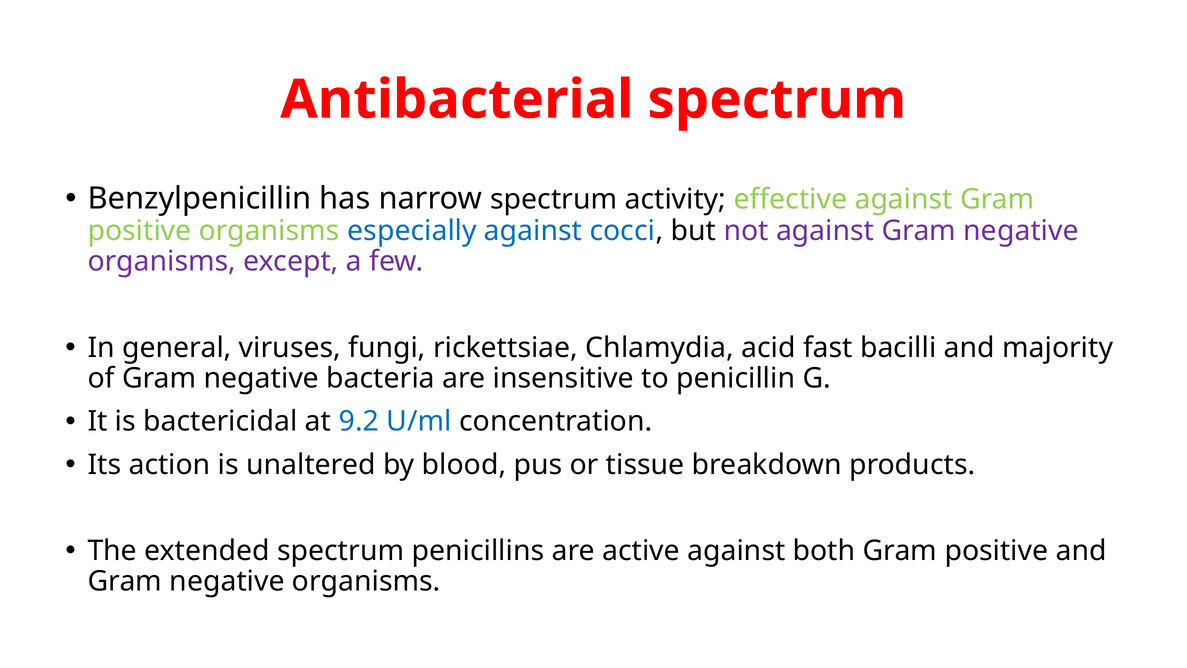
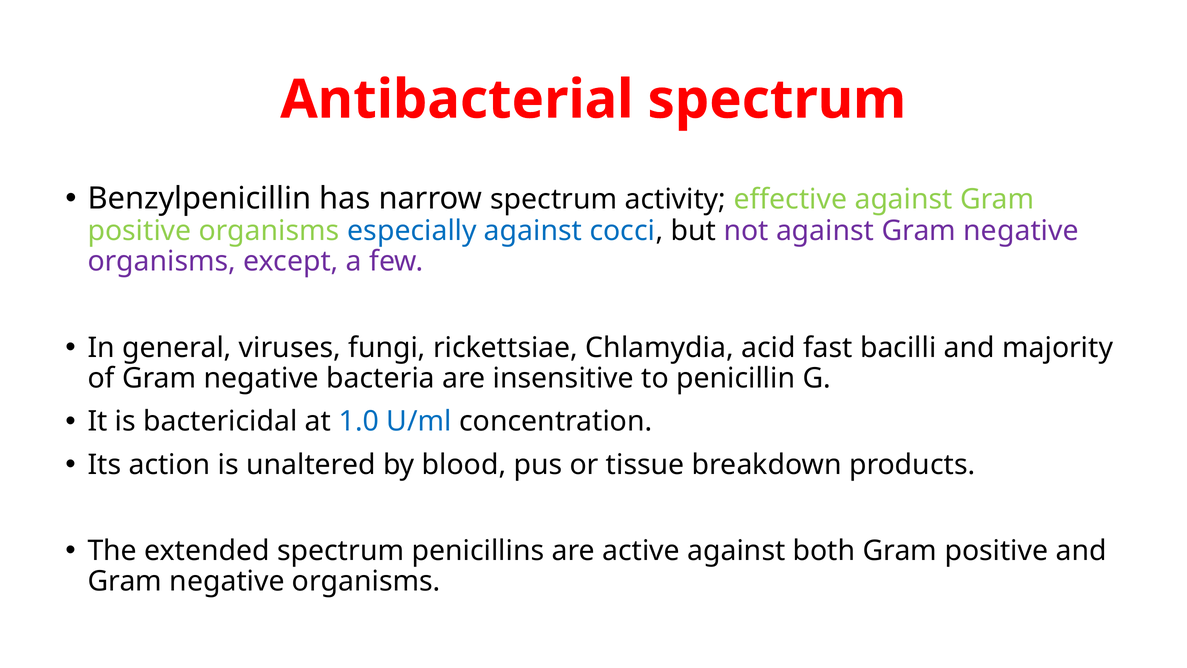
9.2: 9.2 -> 1.0 (359, 421)
